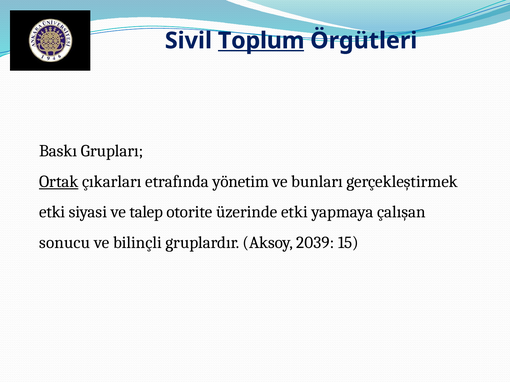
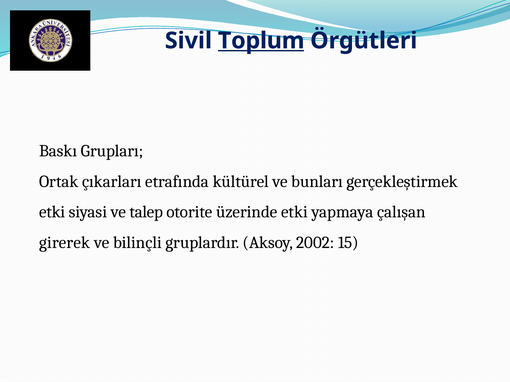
Ortak underline: present -> none (59, 182)
yönetim: yönetim -> kültürel (241, 182)
sonucu: sonucu -> girerek (65, 243)
2039: 2039 -> 2002 (315, 243)
